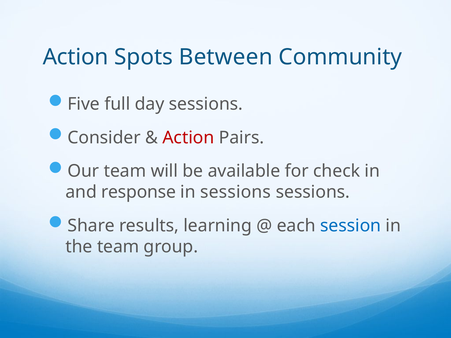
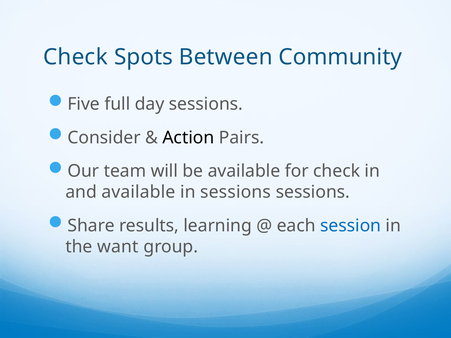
Action: Action -> Check (75, 57)
Action colour: red -> black (188, 138)
and response: response -> available (138, 192)
the team: team -> want (118, 247)
